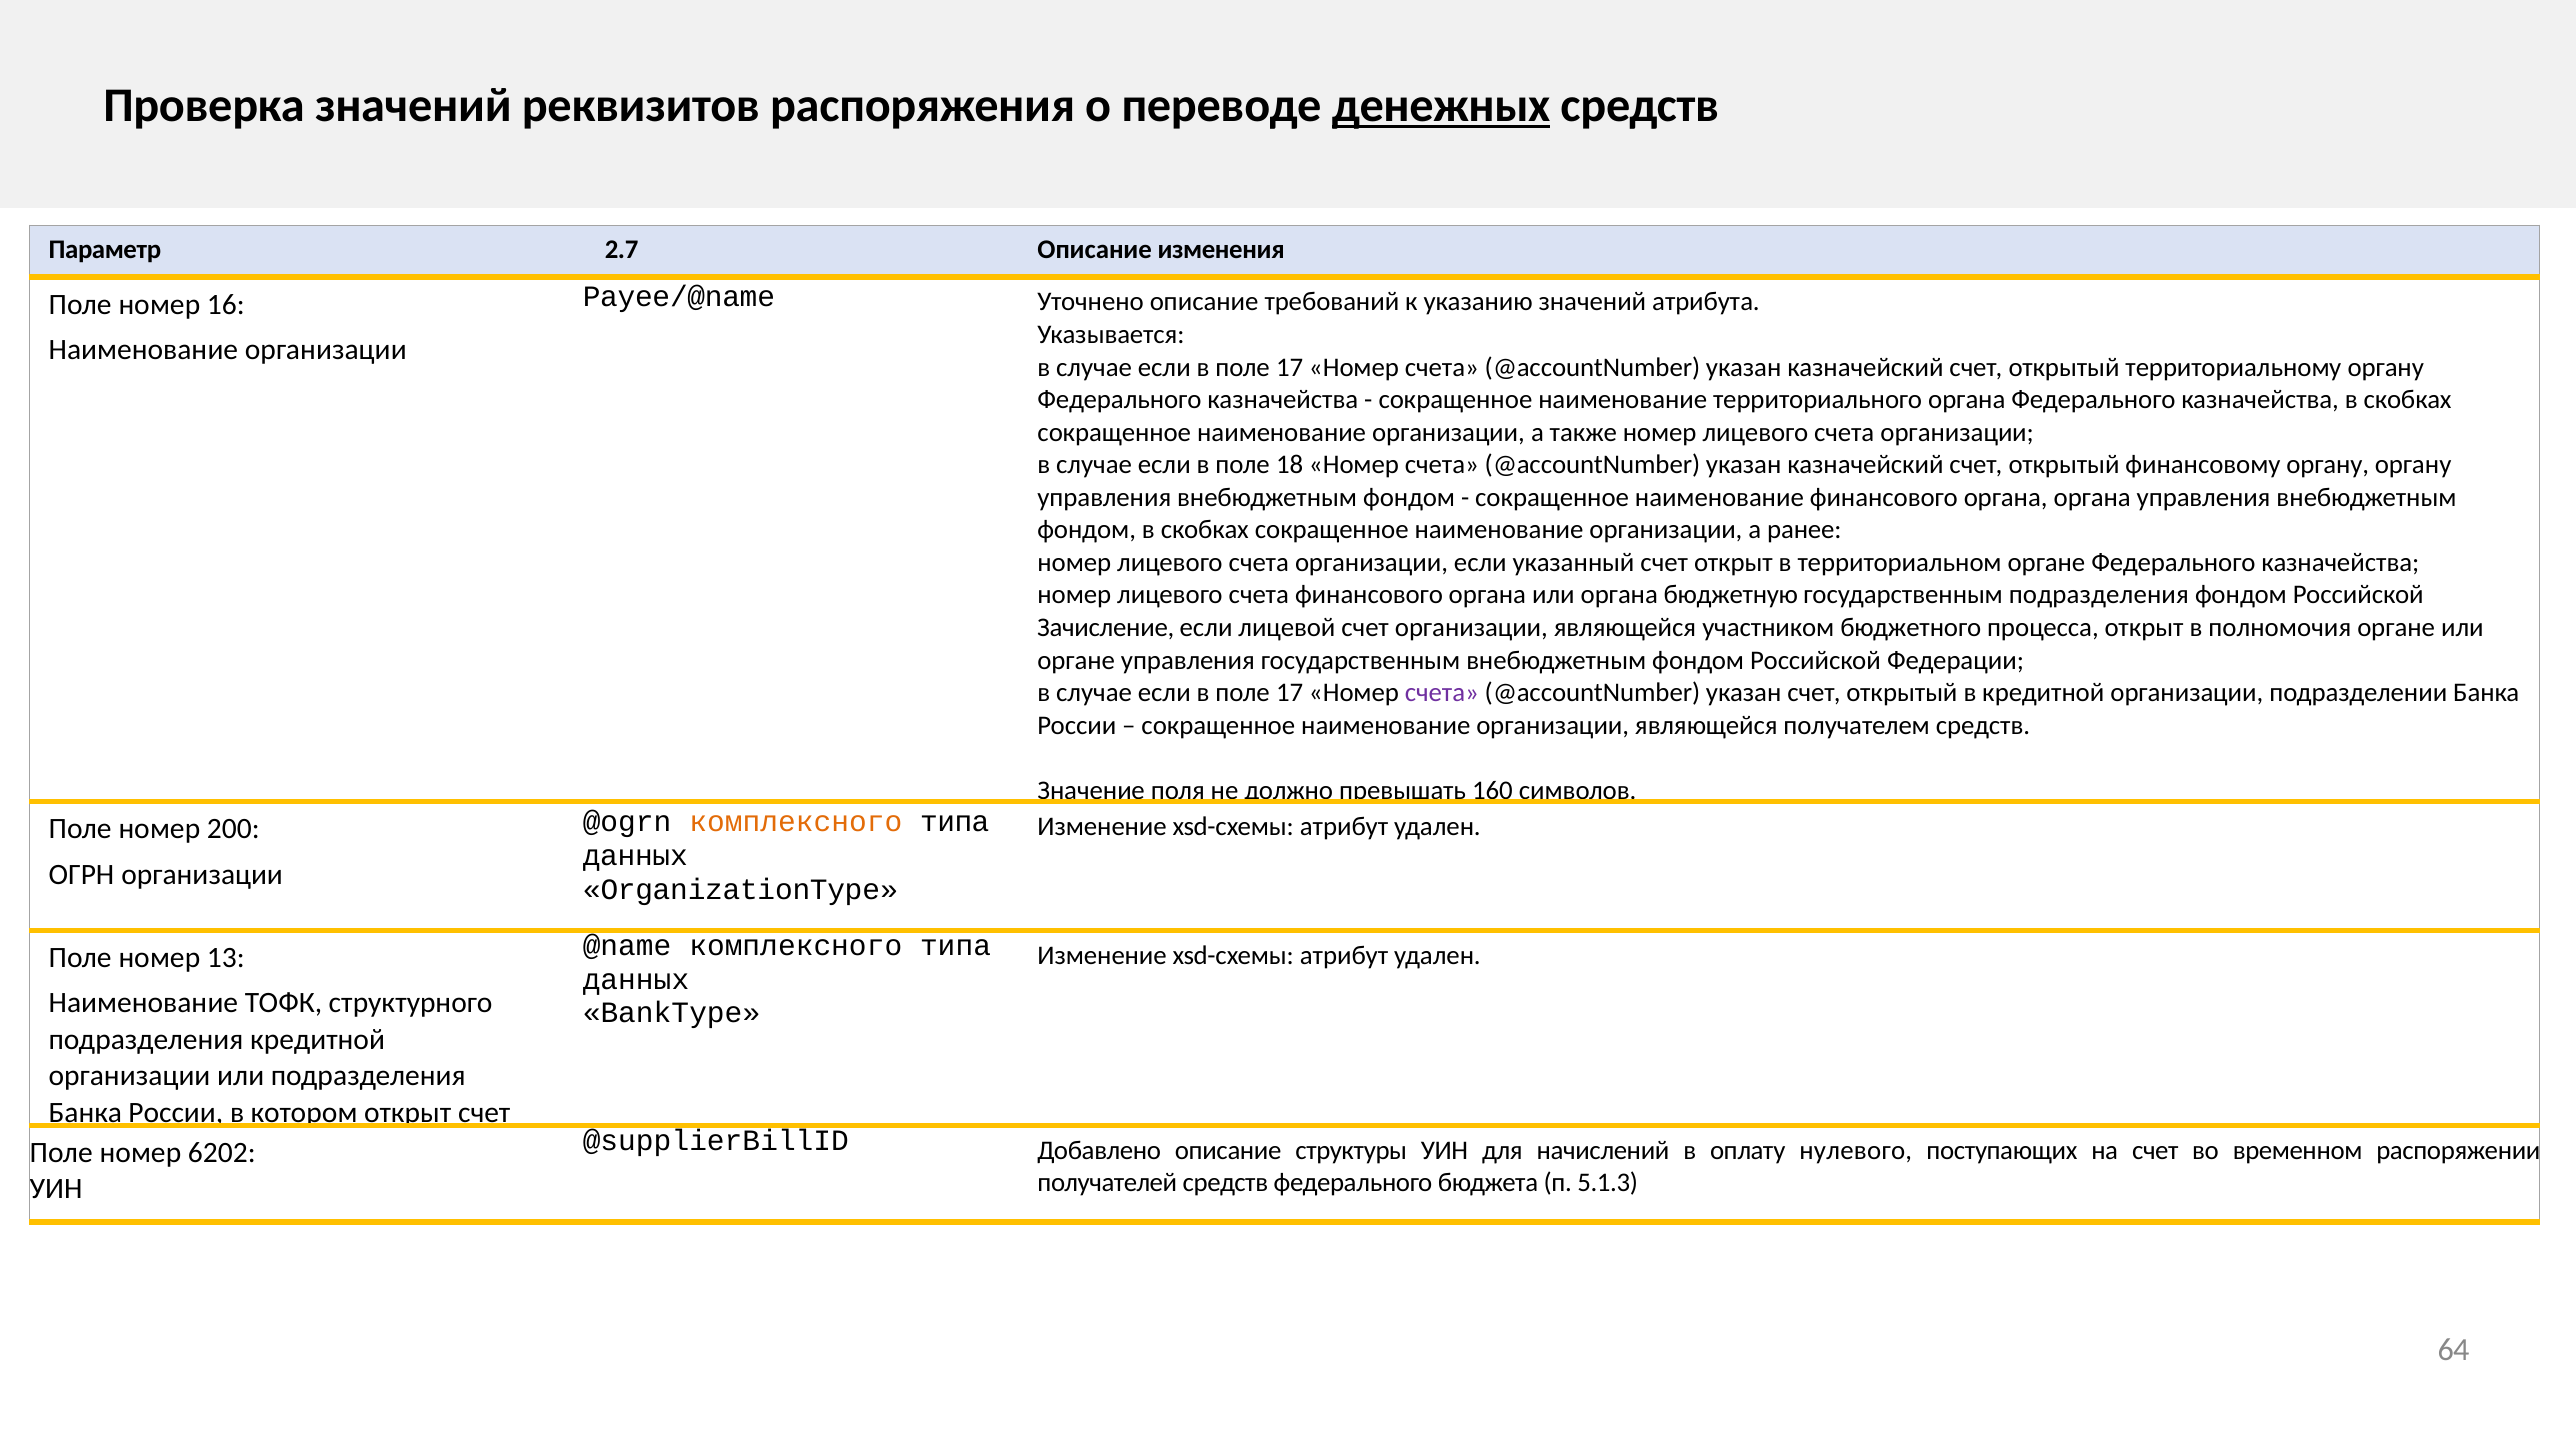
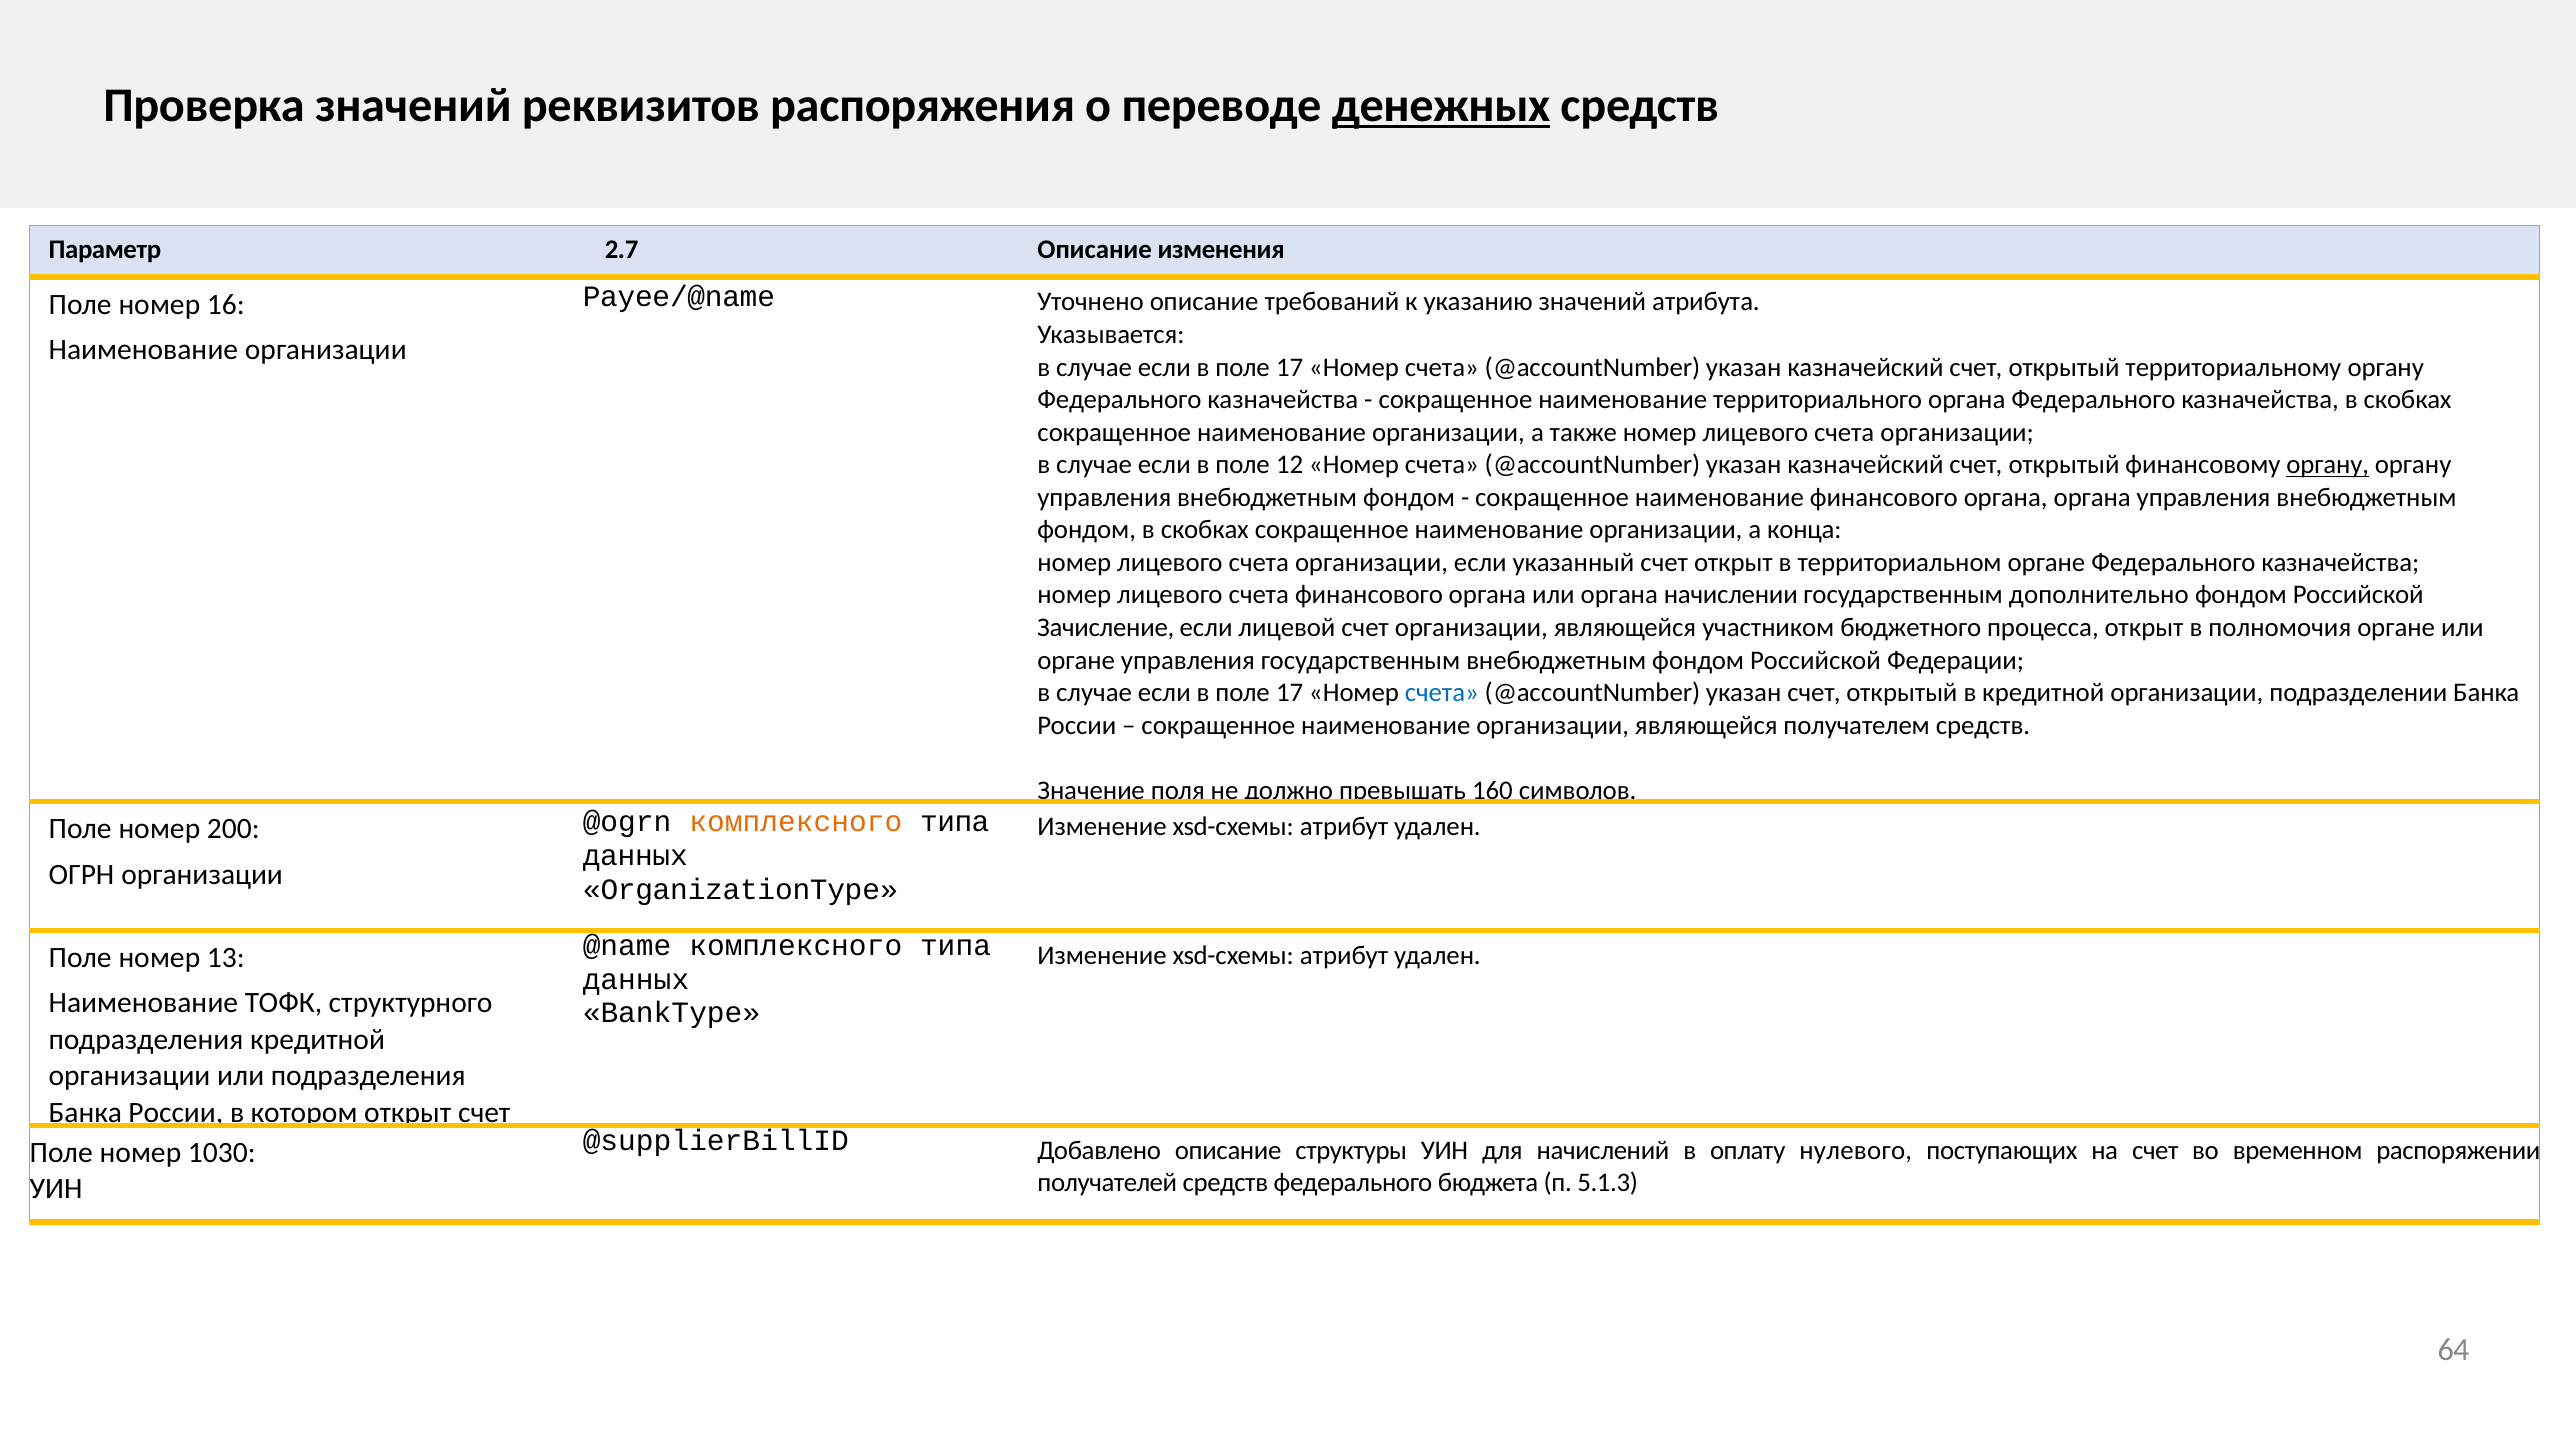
18: 18 -> 12 (1290, 465)
органу underline: none -> present (2328, 465)
ранее: ранее -> конца (1804, 530)
бюджетную: бюджетную -> начислении (1731, 595)
государственным подразделения: подразделения -> дополнительно (2099, 595)
счета colour: purple -> blue (1442, 693)
6202: 6202 -> 1030 (222, 1153)
